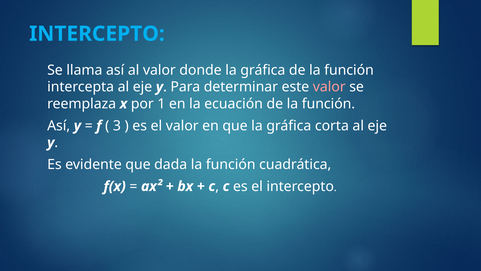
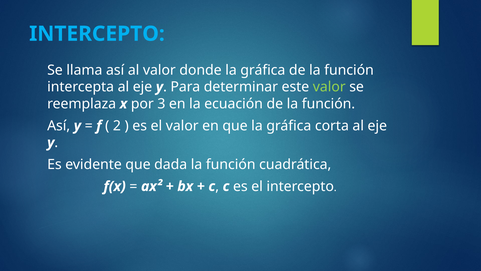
valor colour: pink -> light green (329, 87)
1: 1 -> 3 (161, 104)
3: 3 -> 2 (117, 126)
